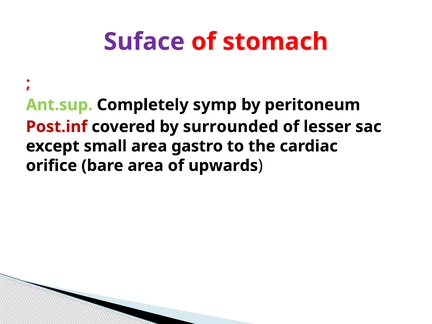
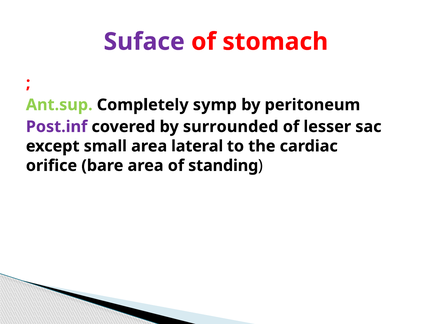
Post.inf colour: red -> purple (57, 127)
gastro: gastro -> lateral (197, 146)
upwards: upwards -> standing (223, 166)
